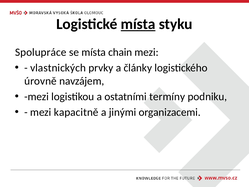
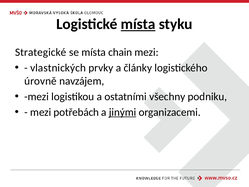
Spolupráce: Spolupráce -> Strategické (41, 52)
termíny: termíny -> všechny (167, 97)
kapacitně: kapacitně -> potřebách (76, 112)
jinými underline: none -> present (123, 112)
